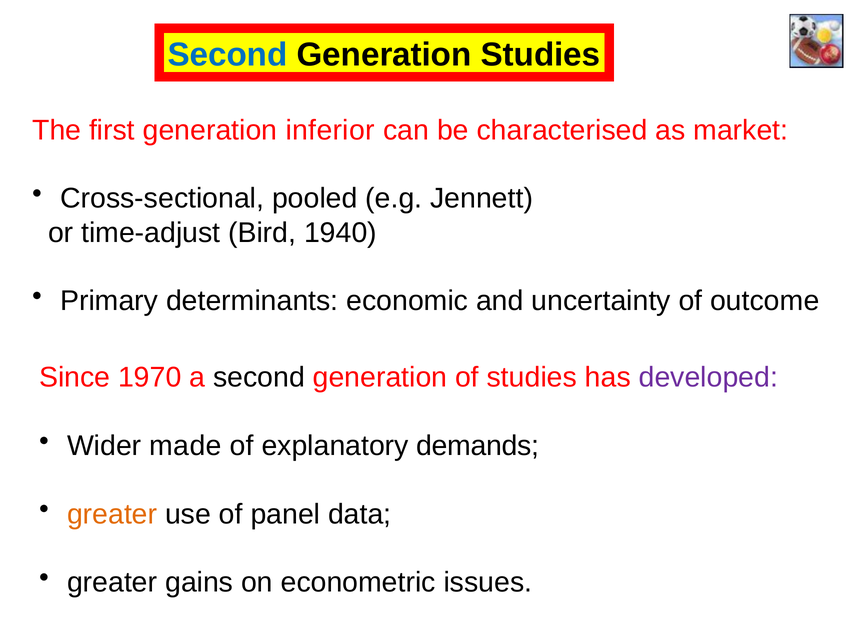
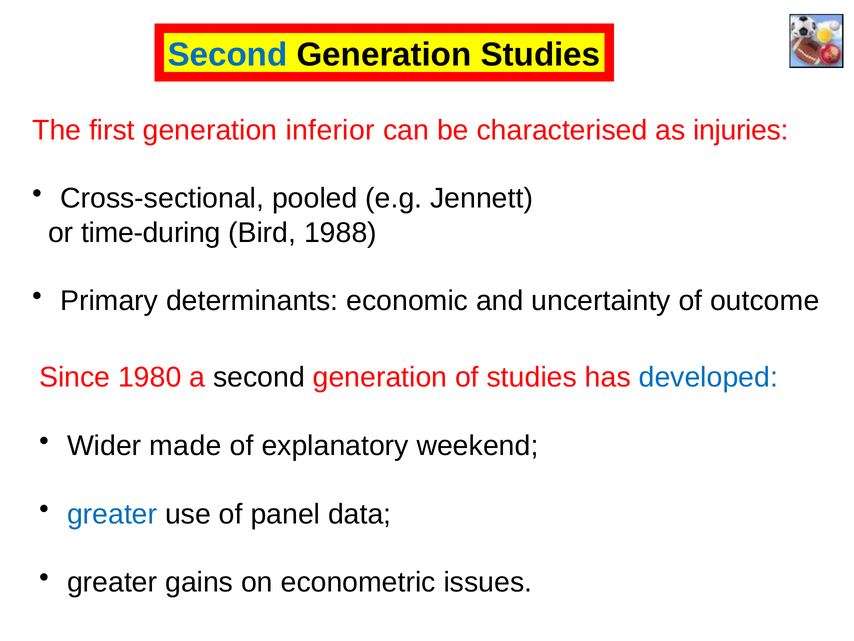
market: market -> injuries (741, 130)
time-adjust: time-adjust -> time-during (151, 232)
1940: 1940 -> 1988 (340, 232)
1970: 1970 -> 1980 (150, 377)
developed colour: purple -> blue (708, 377)
demands: demands -> weekend (477, 445)
greater colour: orange -> blue (112, 514)
